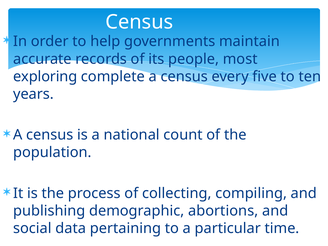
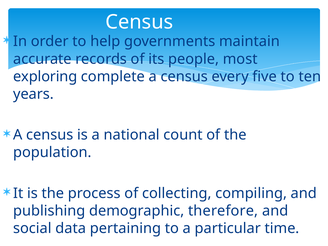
abortions: abortions -> therefore (223, 211)
